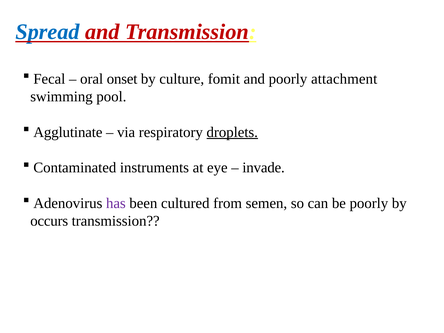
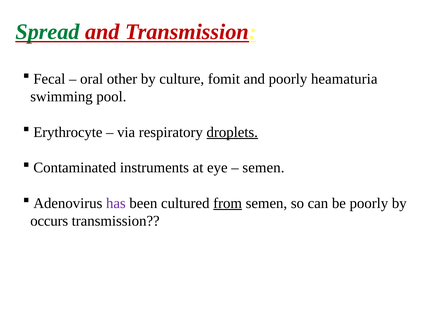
Spread colour: blue -> green (48, 32)
onset: onset -> other (122, 79)
attachment: attachment -> heamaturia (344, 79)
Agglutinate: Agglutinate -> Erythrocyte (68, 132)
invade: invade -> semen (263, 168)
from underline: none -> present (228, 203)
